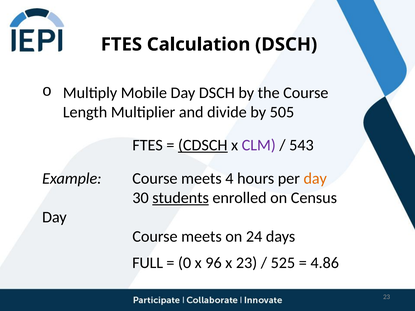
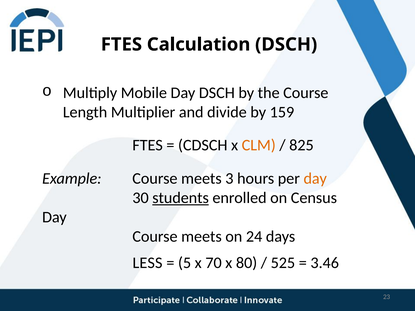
505: 505 -> 159 (282, 112)
CDSCH underline: present -> none (203, 145)
CLM colour: purple -> orange (259, 145)
543: 543 -> 825 (301, 145)
4: 4 -> 3 (229, 179)
FULL: FULL -> LESS (147, 263)
0: 0 -> 5 (185, 263)
96: 96 -> 70 (214, 263)
x 23: 23 -> 80 (247, 263)
4.86: 4.86 -> 3.46 (325, 263)
